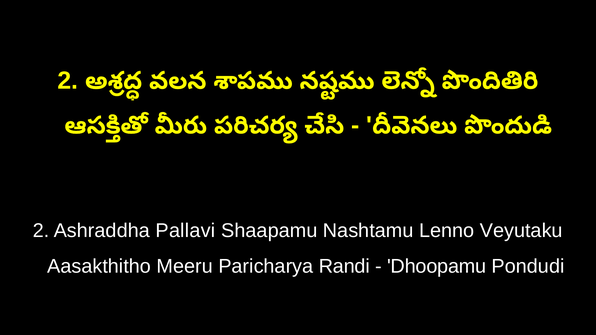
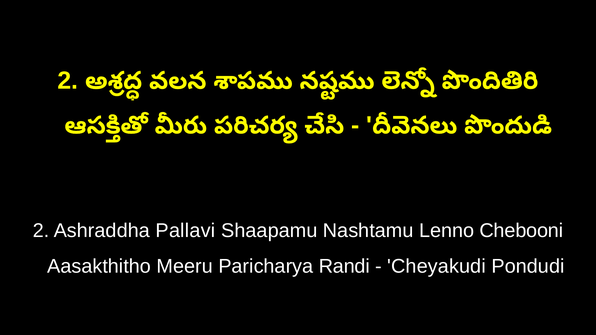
Veyutaku: Veyutaku -> Chebooni (521, 231)
Dhoopamu: Dhoopamu -> Cheyakudi (437, 267)
